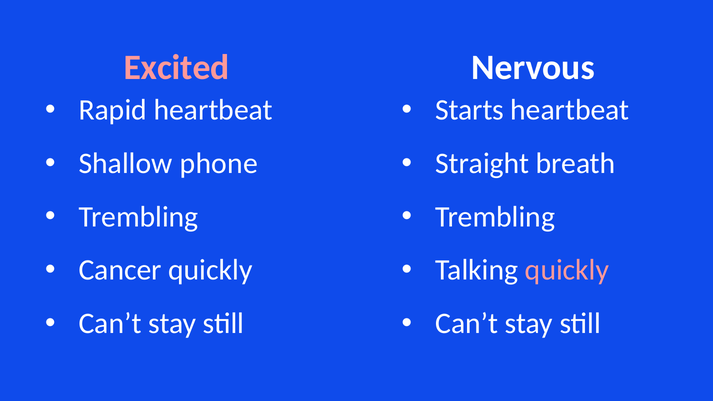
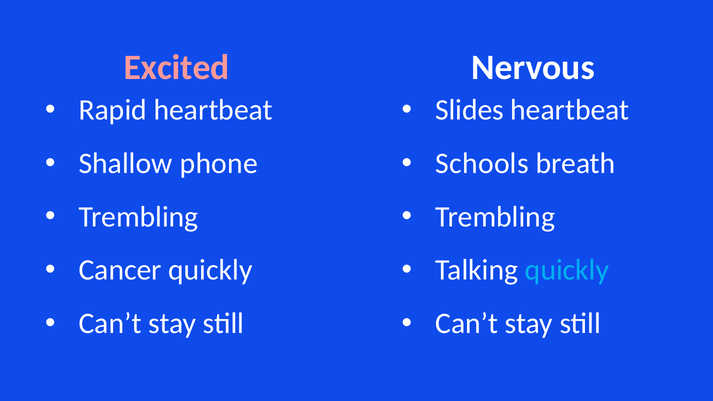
Starts: Starts -> Slides (470, 110)
Straight: Straight -> Schools (482, 163)
quickly colour: pink -> light blue (567, 270)
